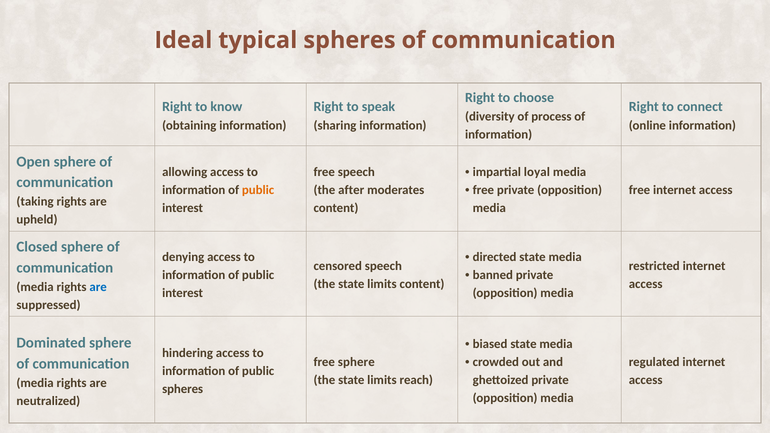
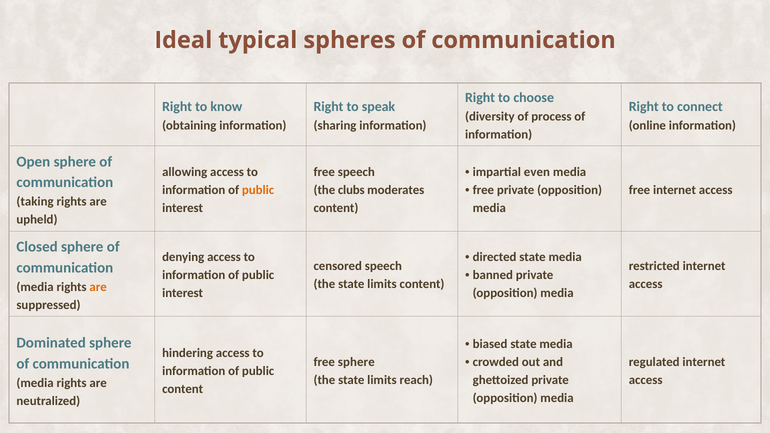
loyal: loyal -> even (537, 172)
after: after -> clubs (351, 190)
are colour: blue -> orange (98, 287)
spheres: spheres -> content (183, 389)
